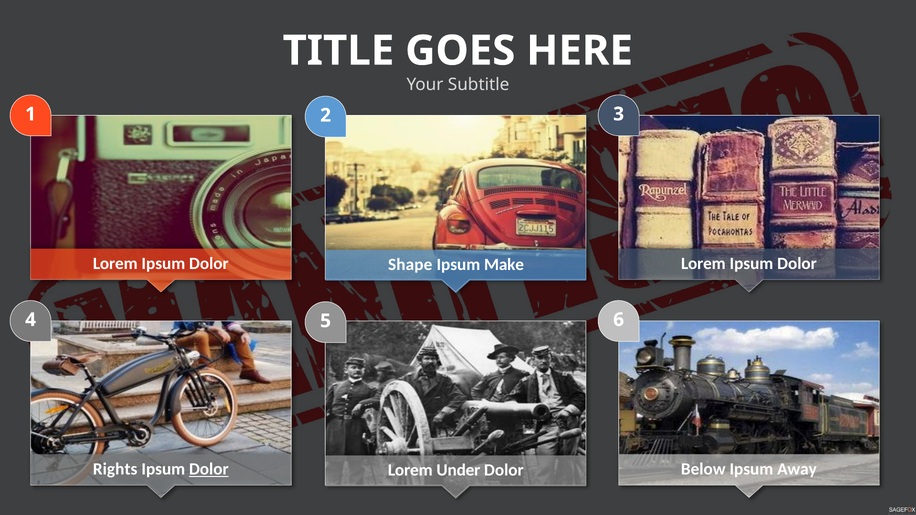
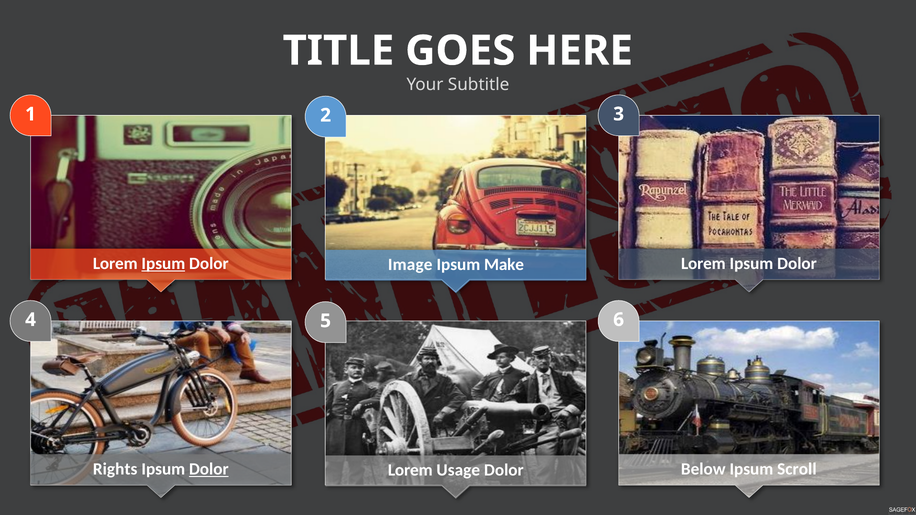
Ipsum underline: none -> present (163, 264)
Shape: Shape -> Image (410, 265)
Away: Away -> Scroll (797, 469)
Under: Under -> Usage (458, 471)
